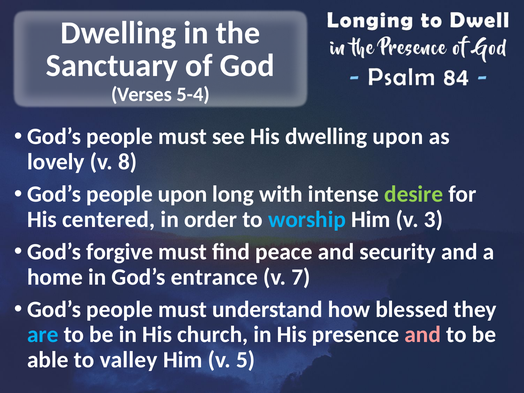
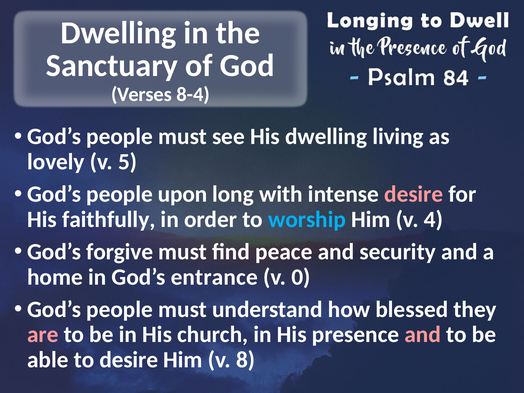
5-4: 5-4 -> 8-4 (193, 94)
dwelling upon: upon -> living (398, 137)
8: 8 -> 5 (128, 162)
desire colour: light green -> pink (414, 194)
centered: centered -> faithfully (109, 219)
3: 3 -> 4 (433, 219)
7: 7 -> 0 (301, 277)
are colour: light blue -> pink (43, 335)
to valley: valley -> desire (129, 360)
5: 5 -> 8 (246, 360)
